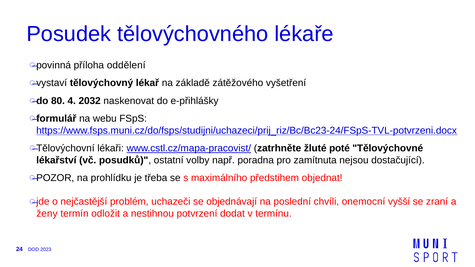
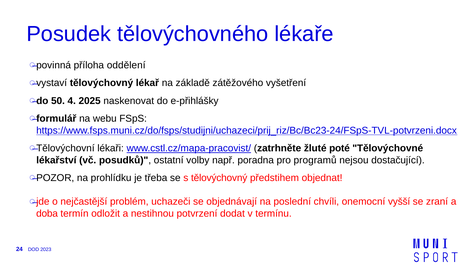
80: 80 -> 50 (58, 101)
2032: 2032 -> 2025 (90, 101)
zamítnuta: zamítnuta -> programů (315, 160)
s maximálního: maximálního -> tělovýchovný (219, 178)
ženy: ženy -> doba (47, 214)
